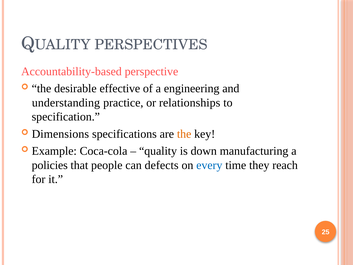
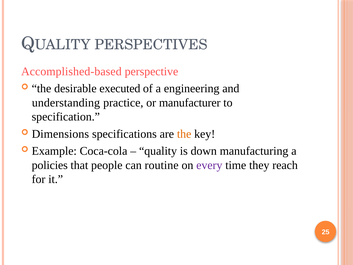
Accountability-based: Accountability-based -> Accomplished-based (71, 71)
effective: effective -> executed (120, 88)
relationships: relationships -> manufacturer (190, 103)
defects: defects -> routine (162, 165)
every colour: blue -> purple (209, 165)
